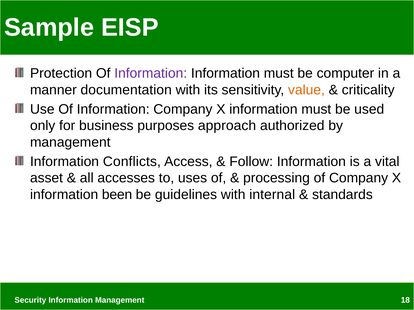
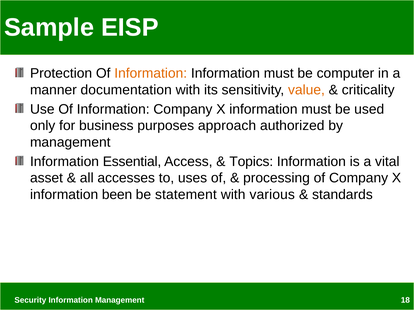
Information colour: purple -> orange (151, 73)
Conflicts: Conflicts -> Essential (132, 162)
Follow: Follow -> Topics (251, 162)
guidelines: guidelines -> statement (186, 195)
internal: internal -> various (272, 195)
